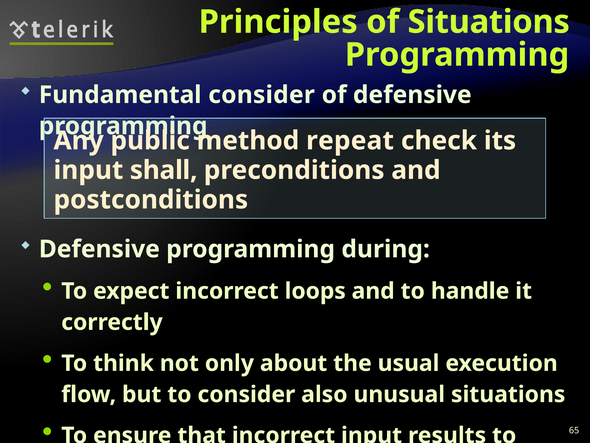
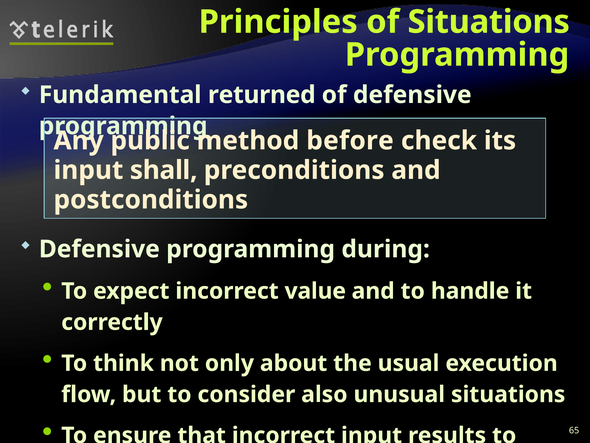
Fundamental consider: consider -> returned (262, 95)
repeat: repeat -> before (350, 141)
loops: loops -> value (315, 291)
